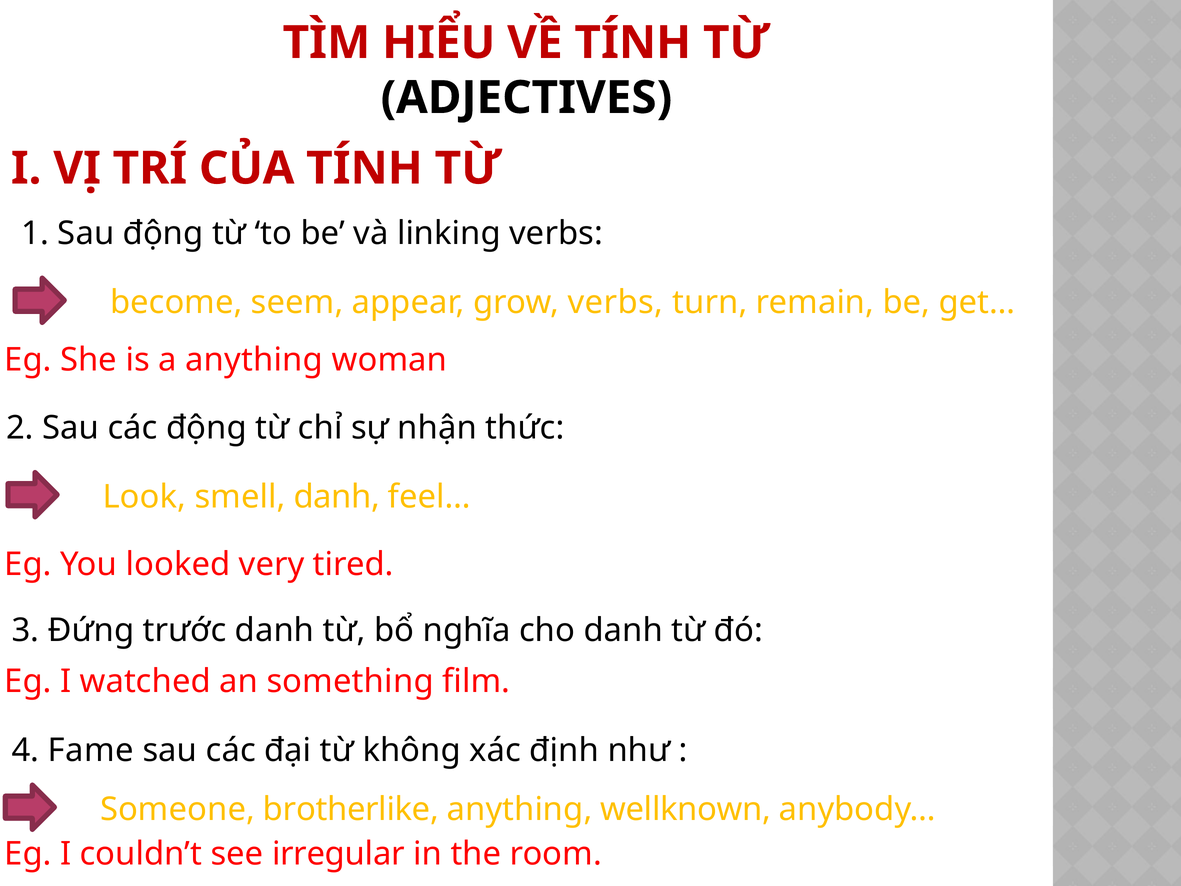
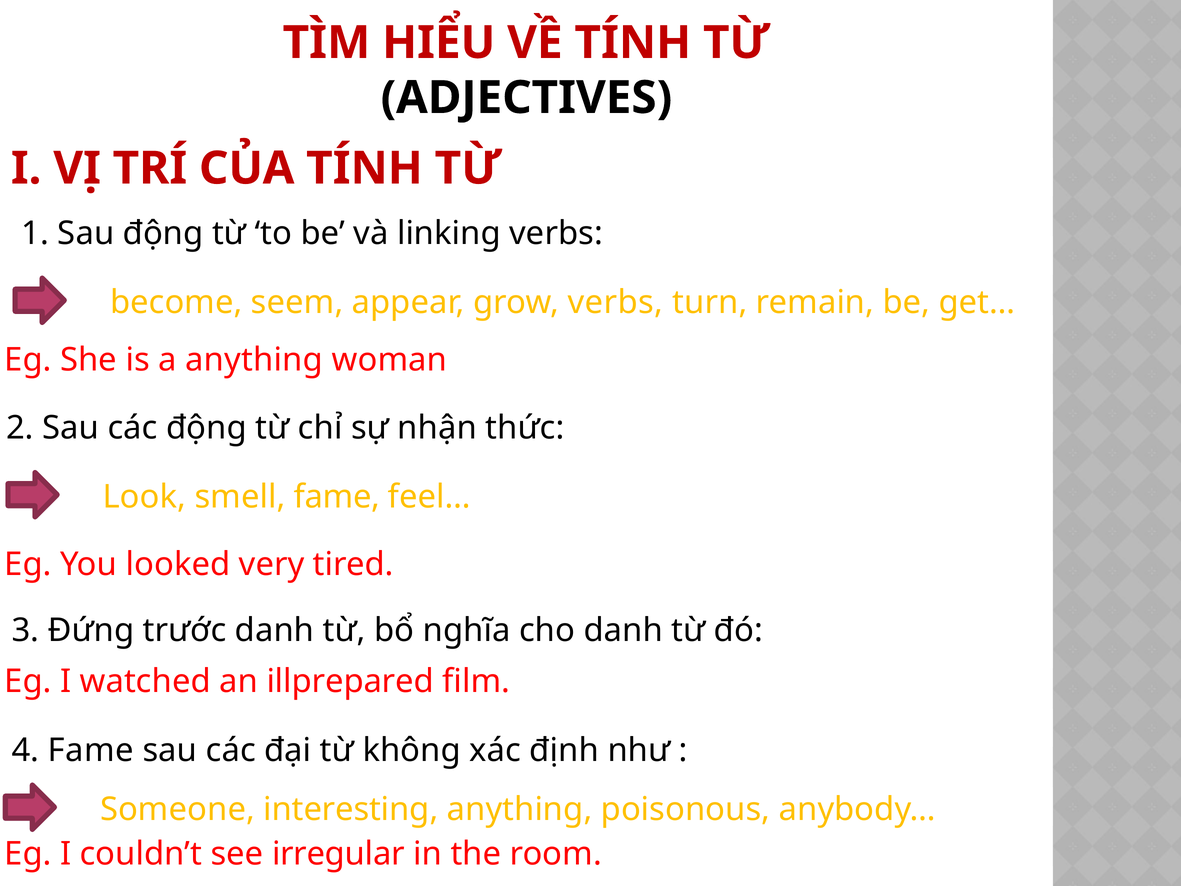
smell danh: danh -> fame (337, 497)
something: something -> illprepared (350, 681)
brotherlike: brotherlike -> interesting (351, 809)
wellknown: wellknown -> poisonous (686, 809)
